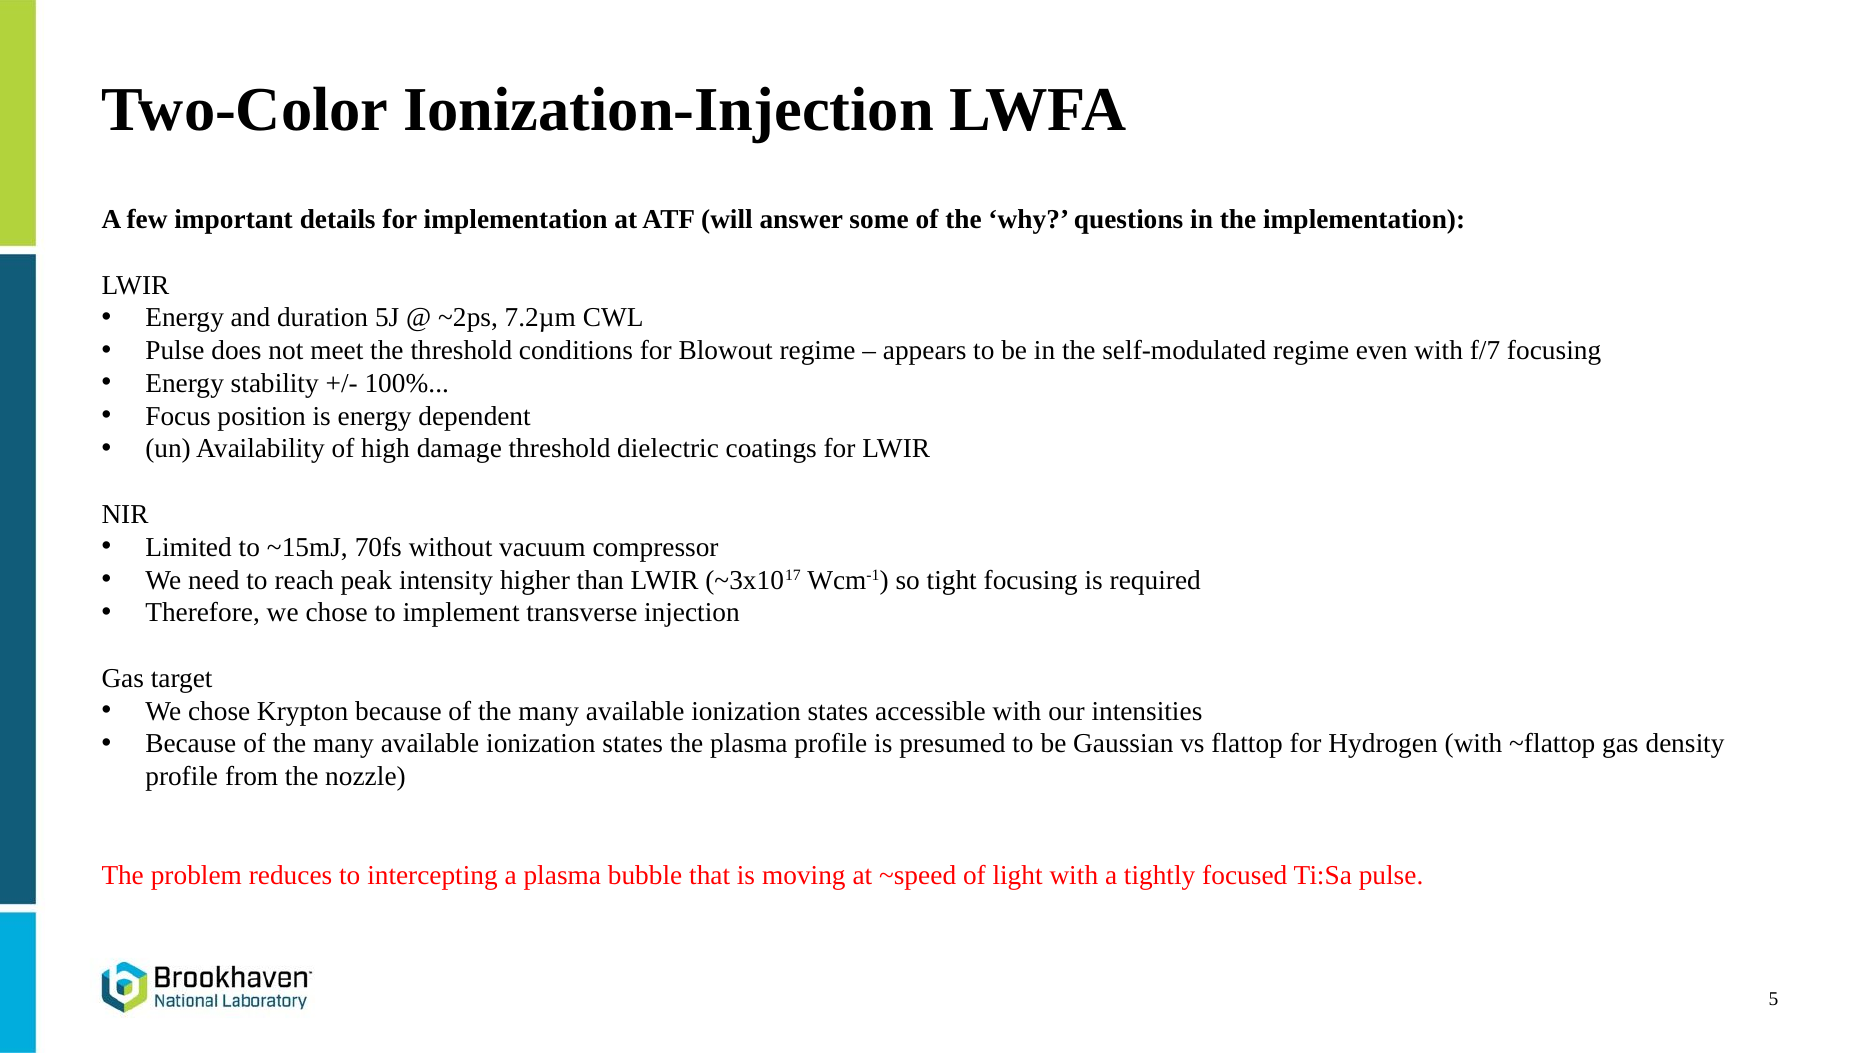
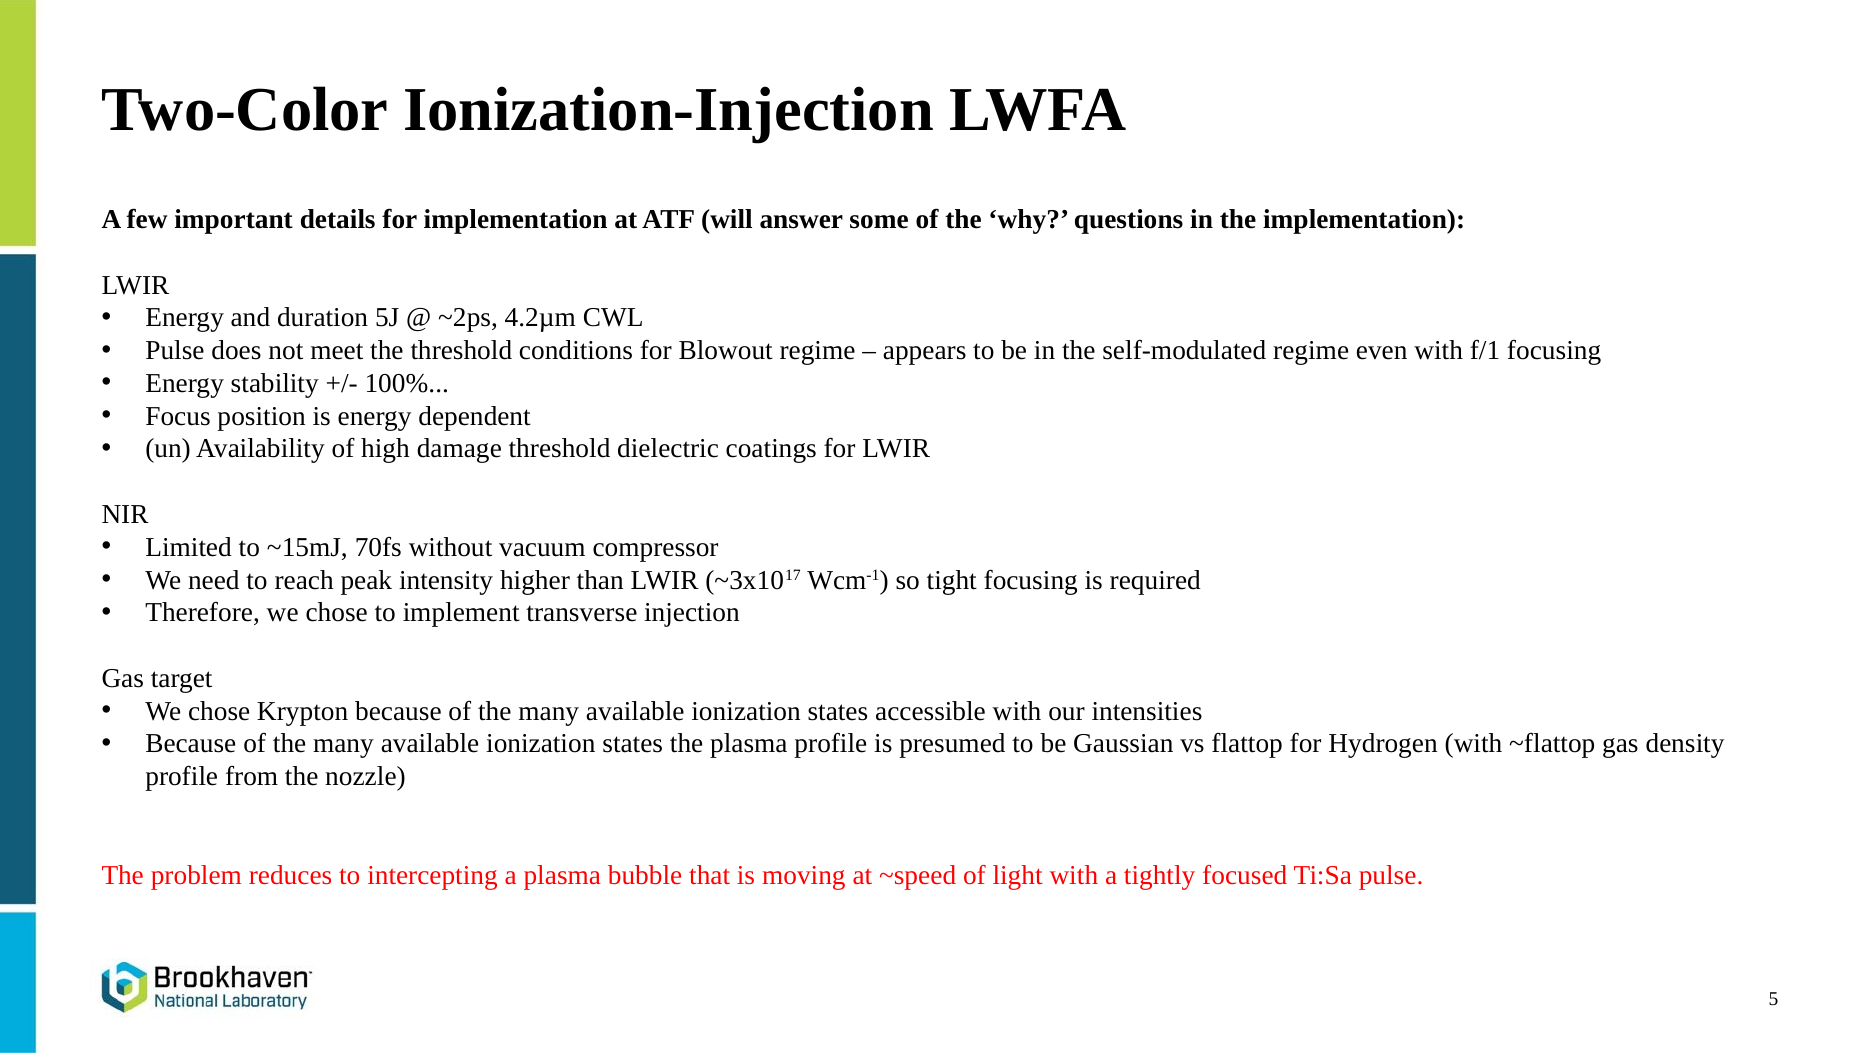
7.2µm: 7.2µm -> 4.2µm (540, 318)
f/7: f/7 -> f/1 (1485, 351)
